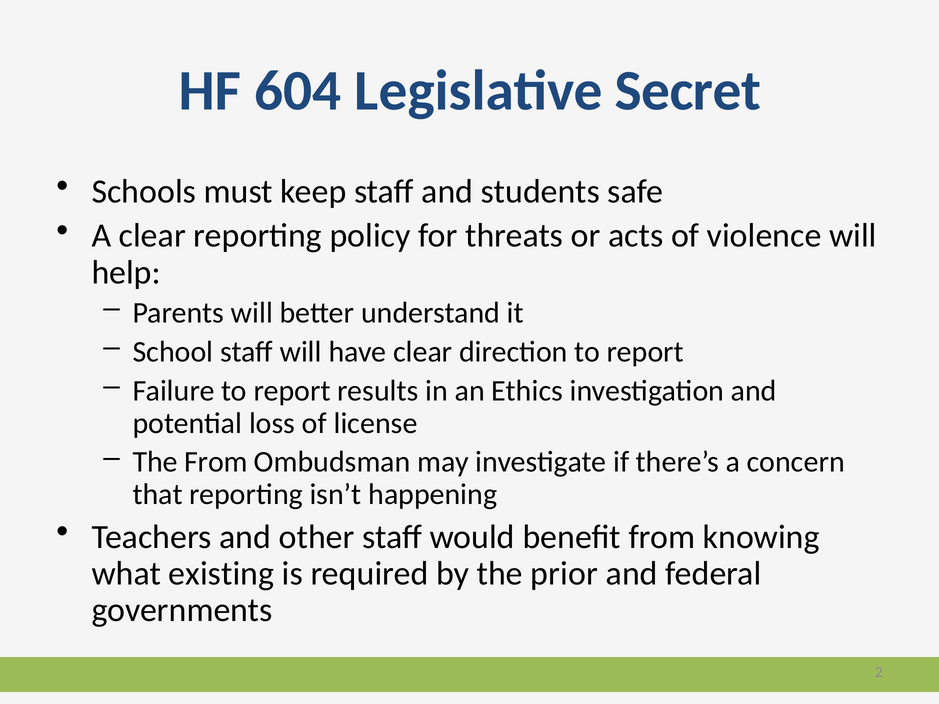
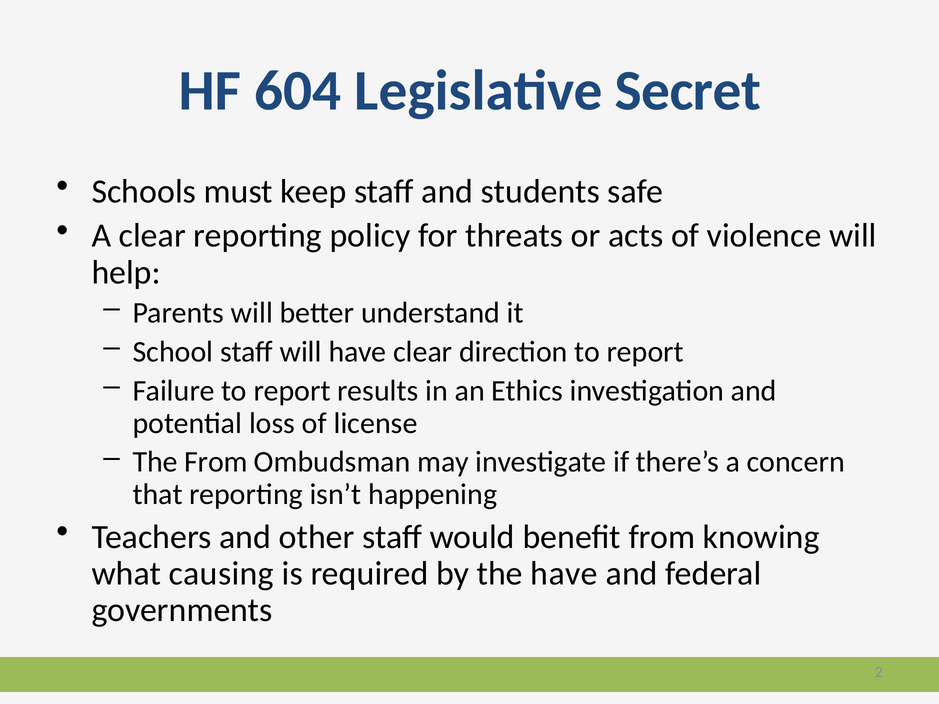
existing: existing -> causing (221, 574)
the prior: prior -> have (564, 574)
